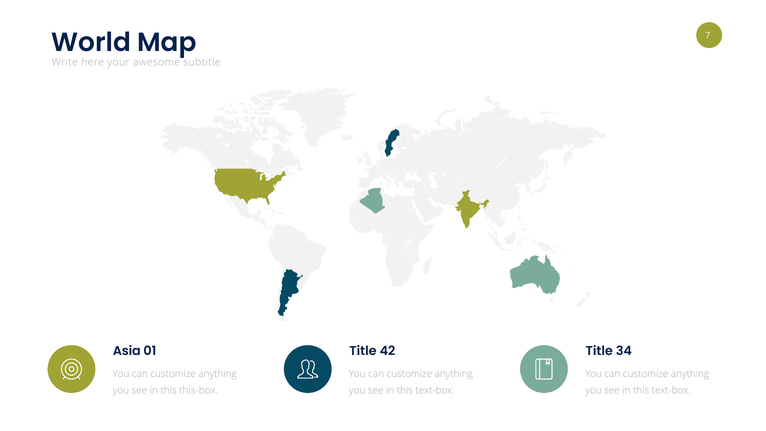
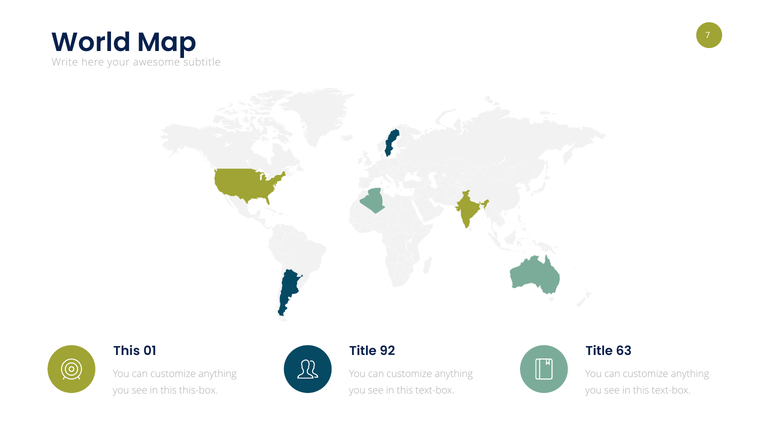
Asia: Asia -> This (127, 351)
42: 42 -> 92 (387, 351)
34: 34 -> 63 (624, 351)
